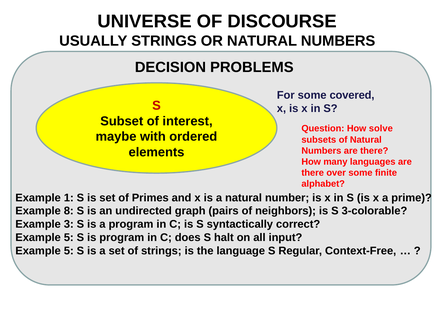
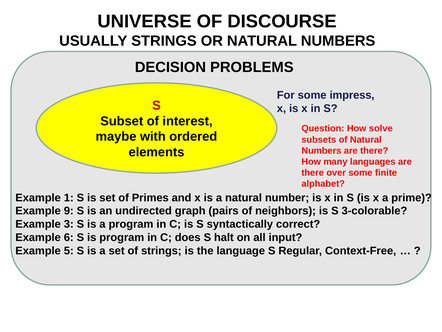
covered: covered -> impress (352, 95)
8: 8 -> 9 (69, 211)
5: 5 -> 6 (69, 237)
